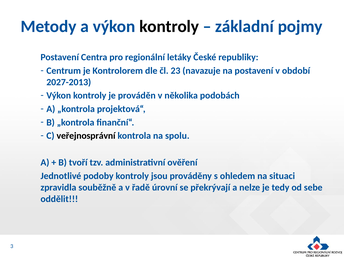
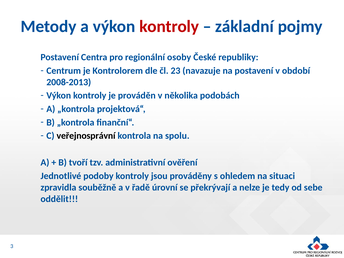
kontroly colour: black -> red (169, 27)
letáky: letáky -> osoby (179, 57)
2027-2013: 2027-2013 -> 2008-2013 (69, 82)
